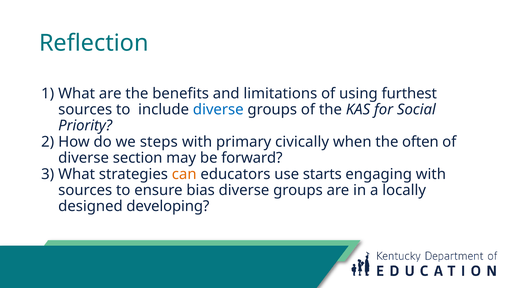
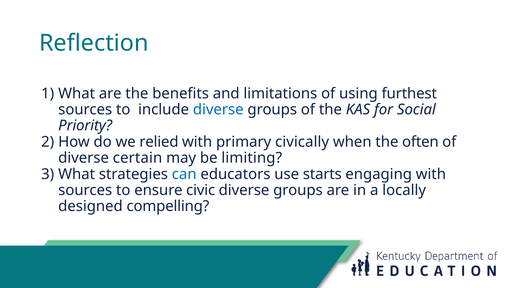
steps: steps -> relied (159, 142)
section: section -> certain (138, 158)
forward: forward -> limiting (252, 158)
can colour: orange -> blue (184, 174)
bias: bias -> civic (201, 190)
developing: developing -> compelling (168, 206)
